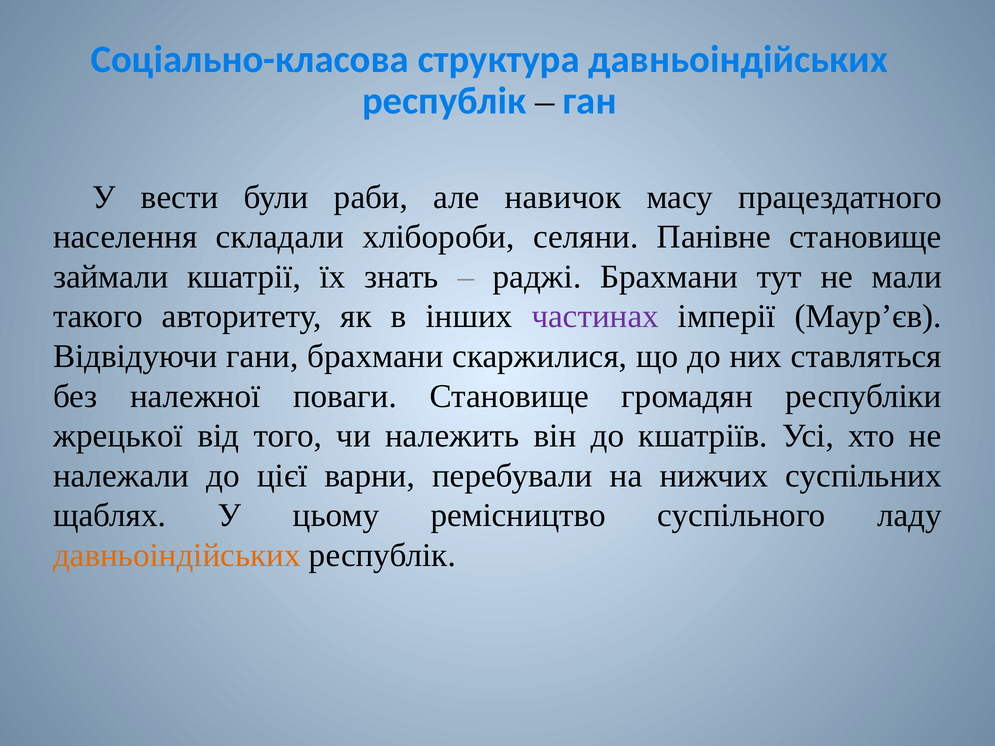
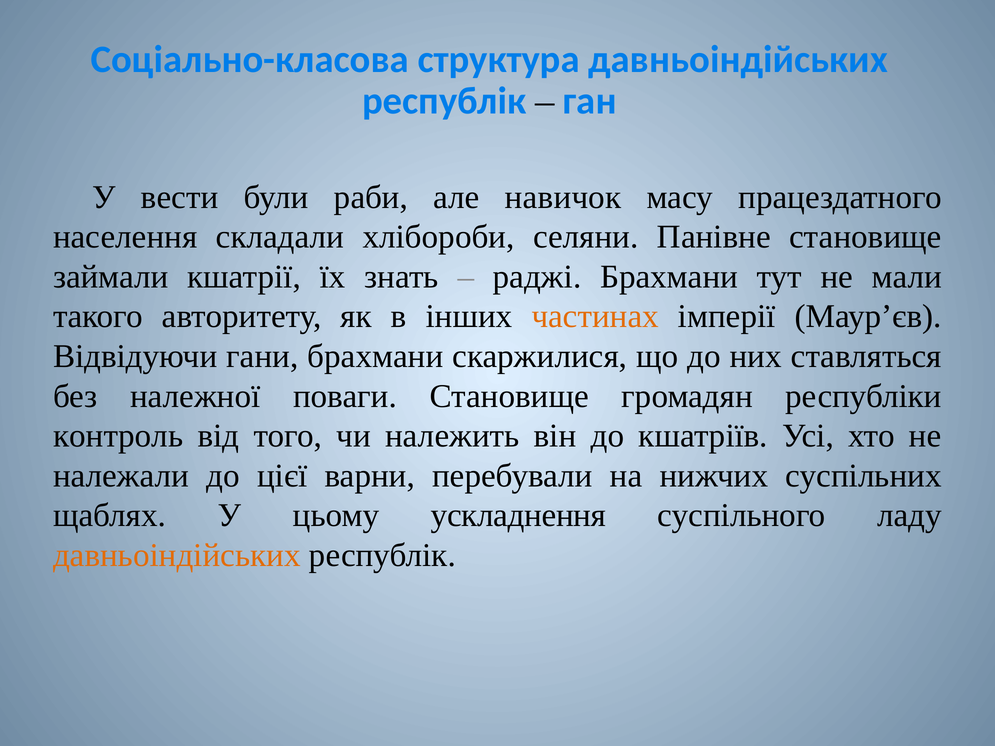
частинах colour: purple -> orange (595, 317)
жрецької: жрецької -> контроль (118, 436)
ремісництво: ремісництво -> ускладнення (518, 516)
